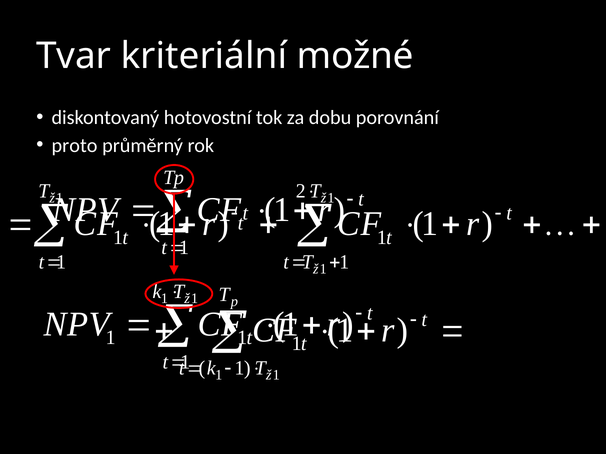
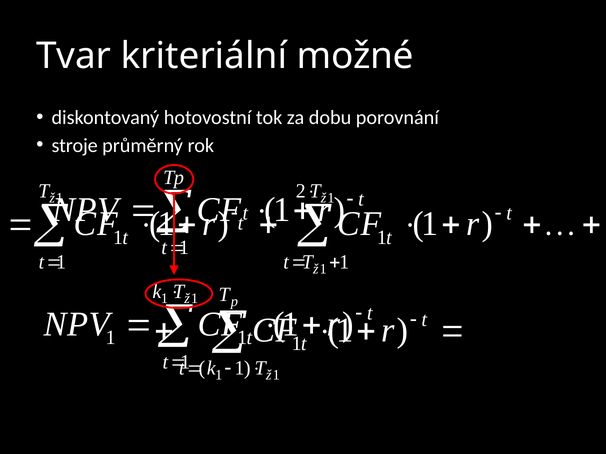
proto: proto -> stroje (75, 146)
